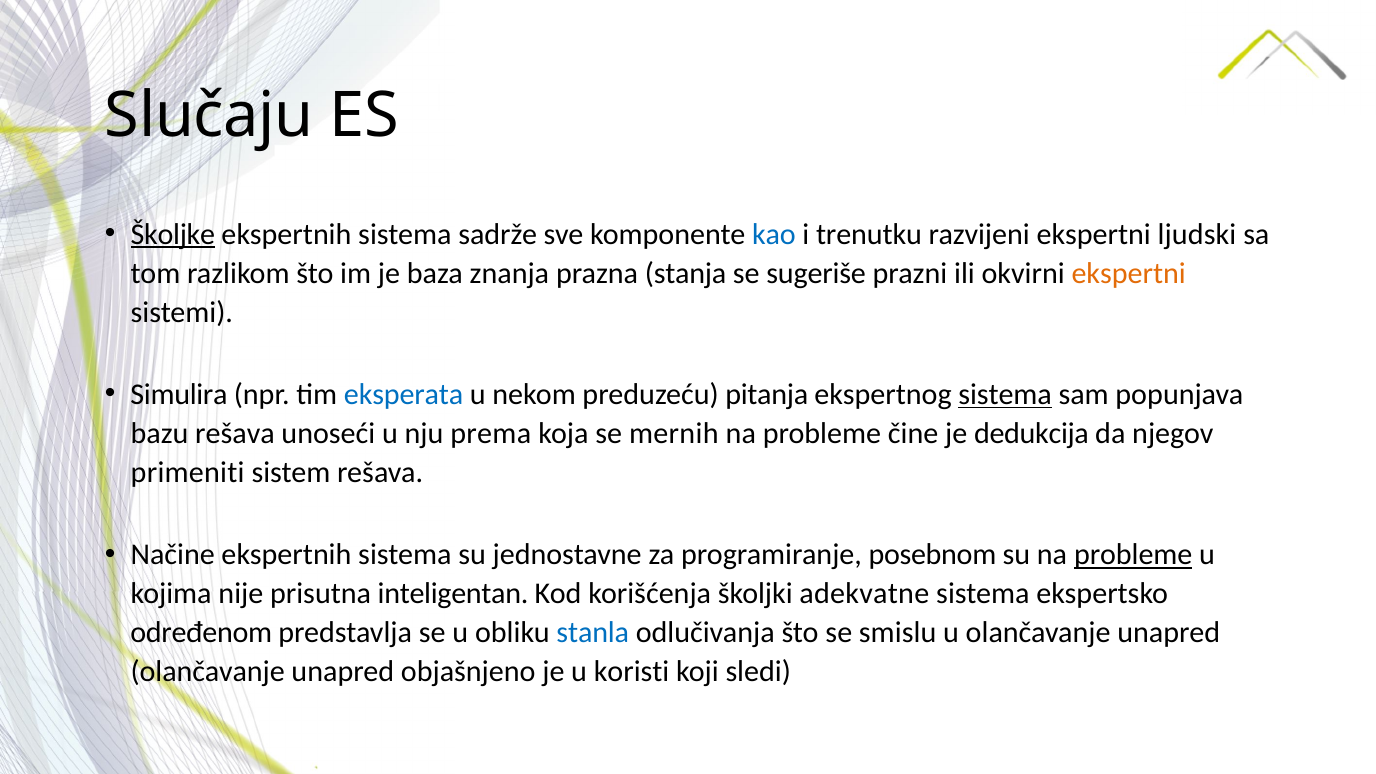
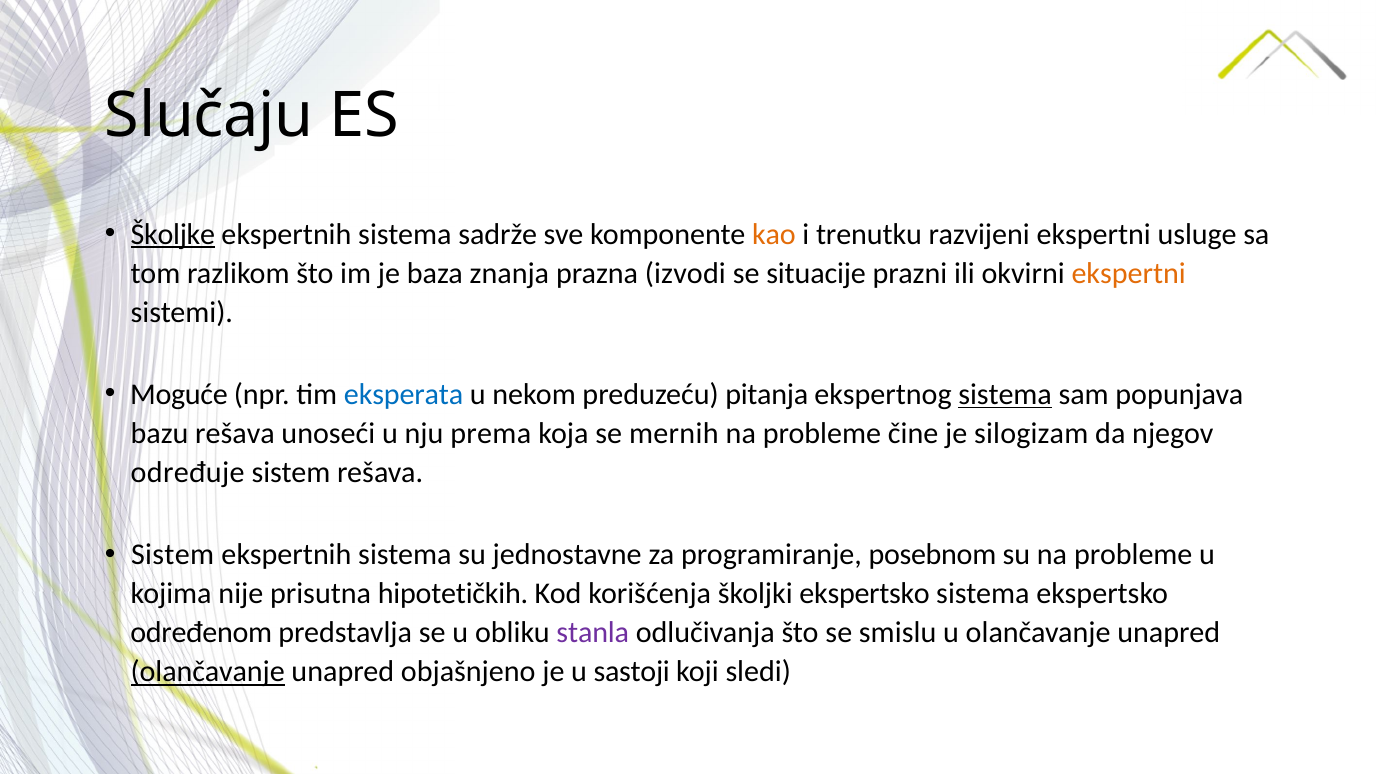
kao colour: blue -> orange (774, 234)
ljudski: ljudski -> usluge (1197, 234)
stanja: stanja -> izvodi (685, 273)
sugeriše: sugeriše -> situacije (816, 273)
Simulira: Simulira -> Moguće (179, 395)
dedukcija: dedukcija -> silogizam (1031, 434)
primeniti: primeniti -> određuje (188, 473)
Načine: Načine -> Sistem (173, 555)
probleme underline: present -> none (1133, 555)
inteligentan: inteligentan -> hipotetičkih (453, 594)
školjki adekvatne: adekvatne -> ekspertsko (865, 594)
stanla colour: blue -> purple (593, 633)
olančavanje underline: none -> present (208, 672)
koristi: koristi -> sastoji (632, 672)
